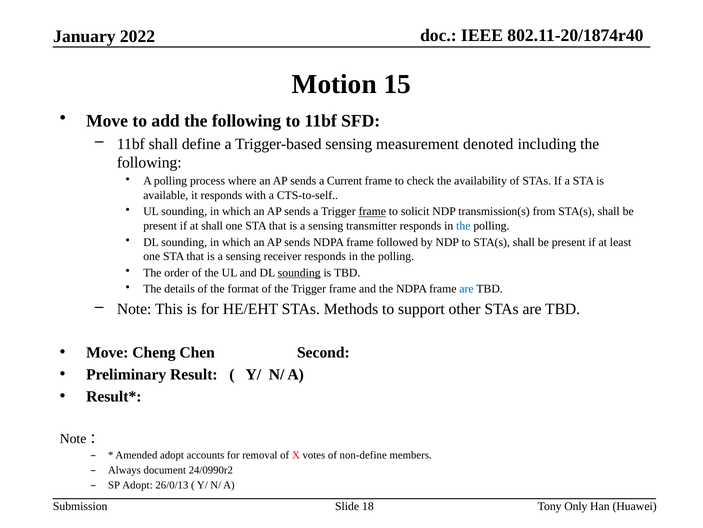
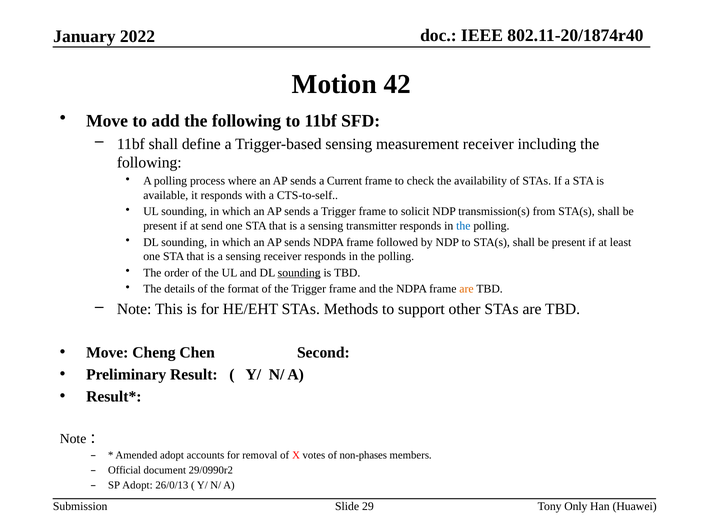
15: 15 -> 42 (397, 84)
measurement denoted: denoted -> receiver (488, 144)
frame underline: present -> none (372, 211)
at shall: shall -> send (212, 225)
are colour: blue -> orange (466, 289)
non-define: non-define -> non-phases (363, 455)
Always: Always -> Official (125, 470)
24/0990r2: 24/0990r2 -> 29/0990r2 (211, 470)
18: 18 -> 29 (368, 506)
